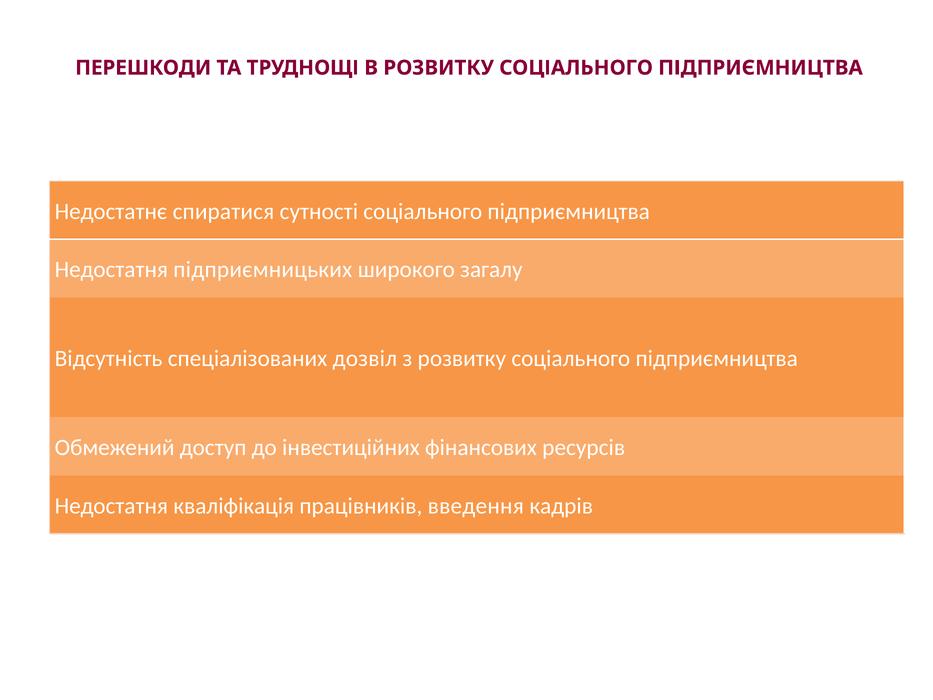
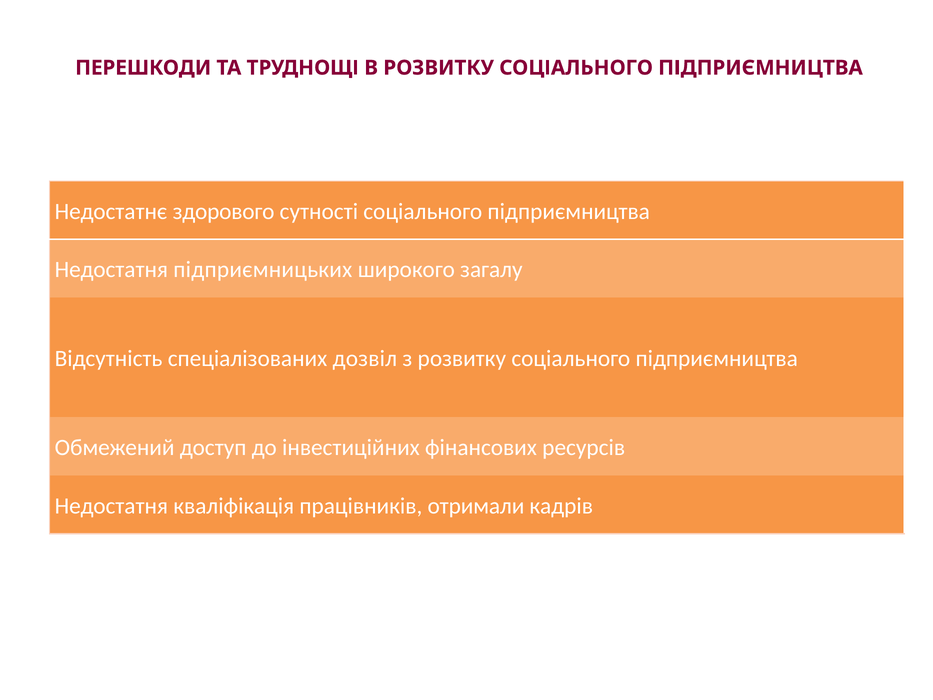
спиратися: спиратися -> здорового (224, 211)
введення: введення -> отримали (476, 506)
